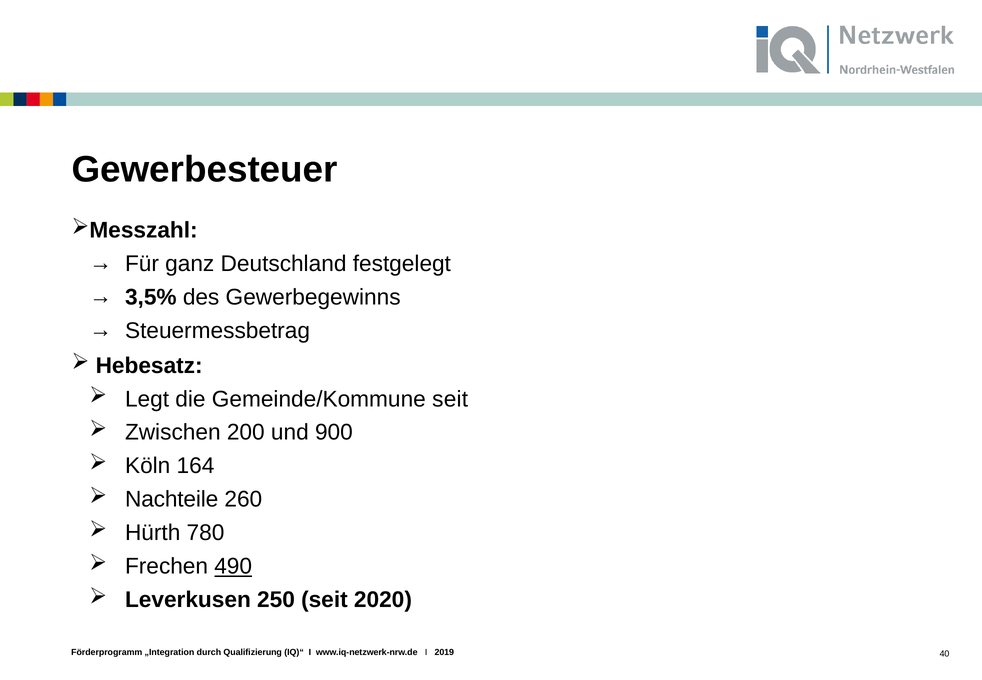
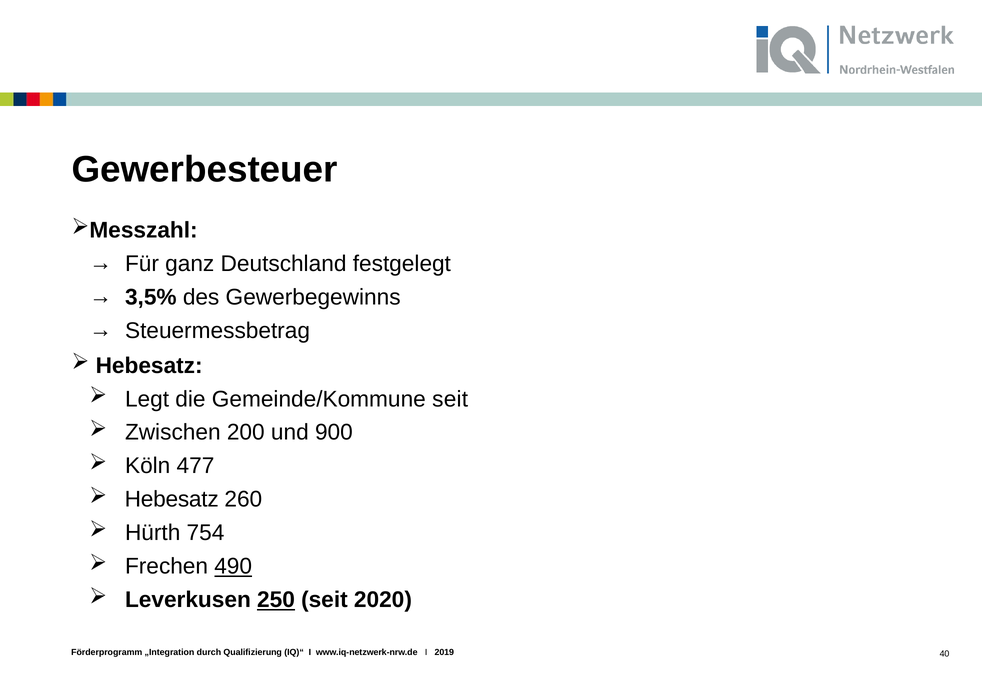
164: 164 -> 477 (195, 466)
Nachteile: Nachteile -> Hebesatz (172, 499)
780: 780 -> 754 (206, 533)
250 underline: none -> present (276, 600)
